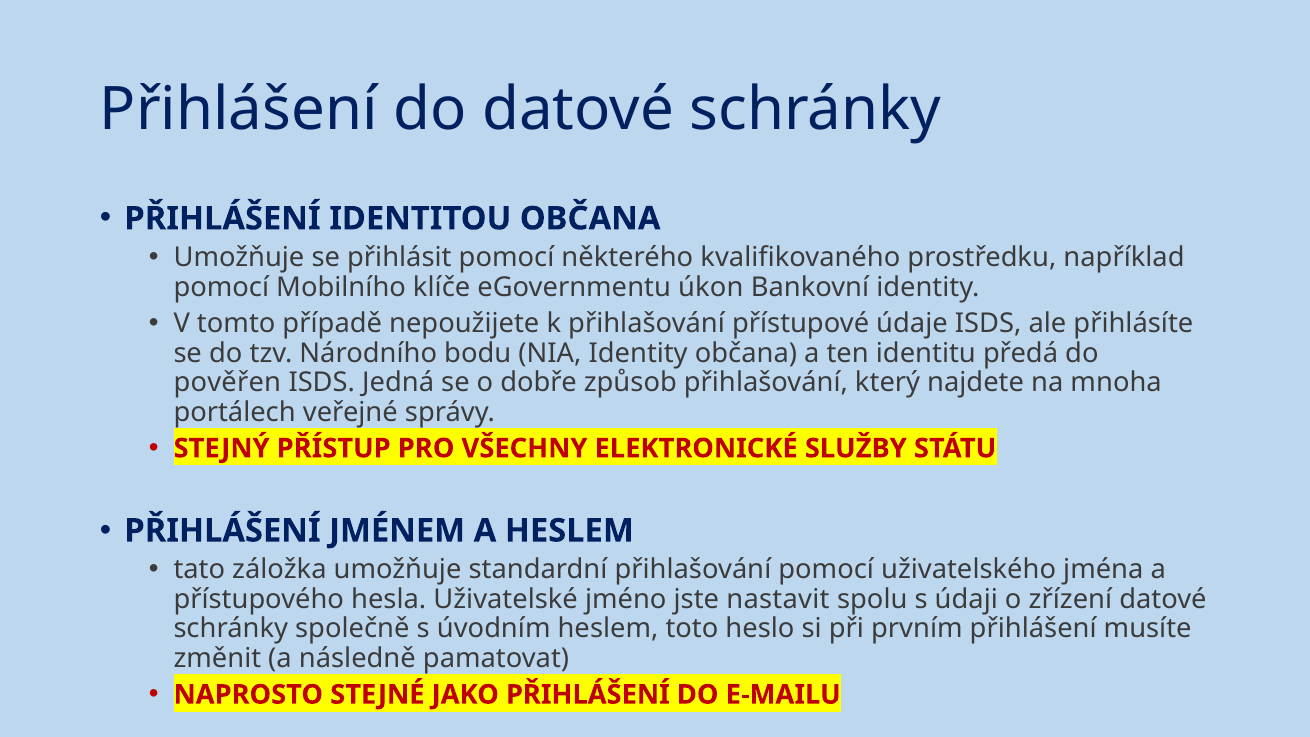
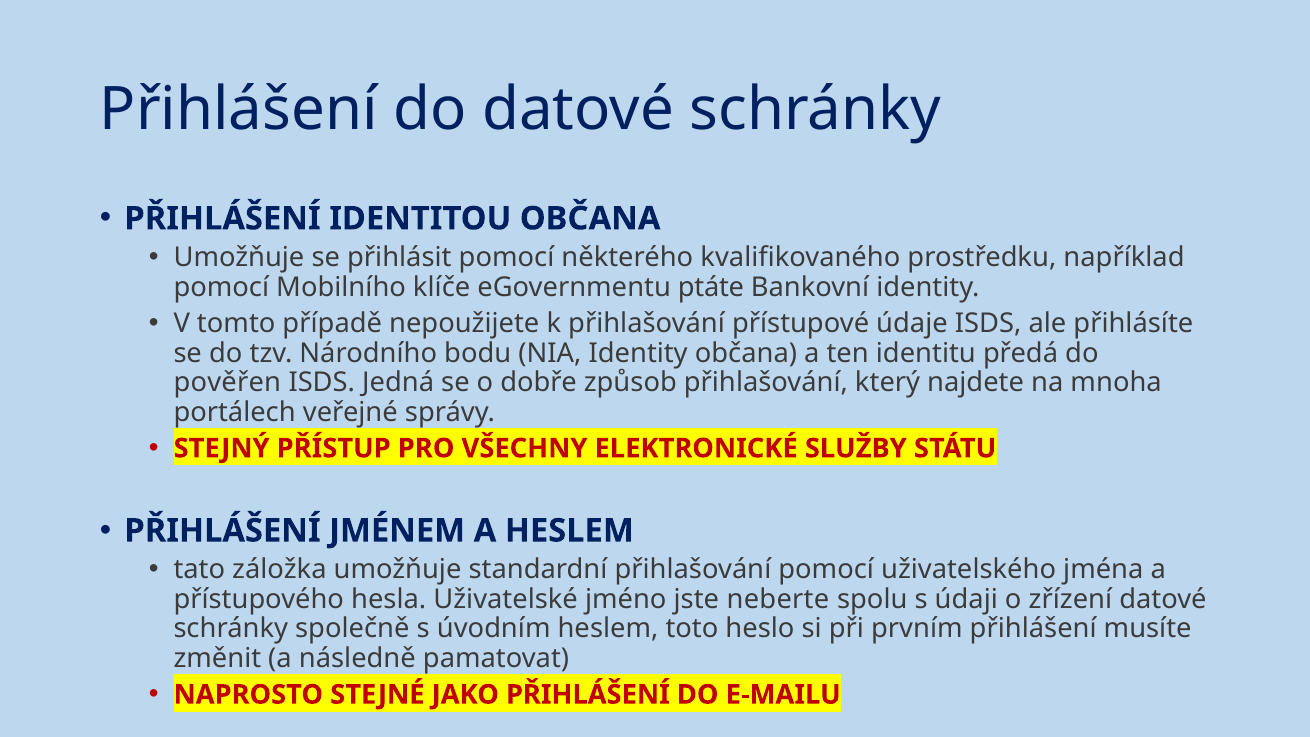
úkon: úkon -> ptáte (711, 287)
nastavit: nastavit -> neberte (778, 599)
